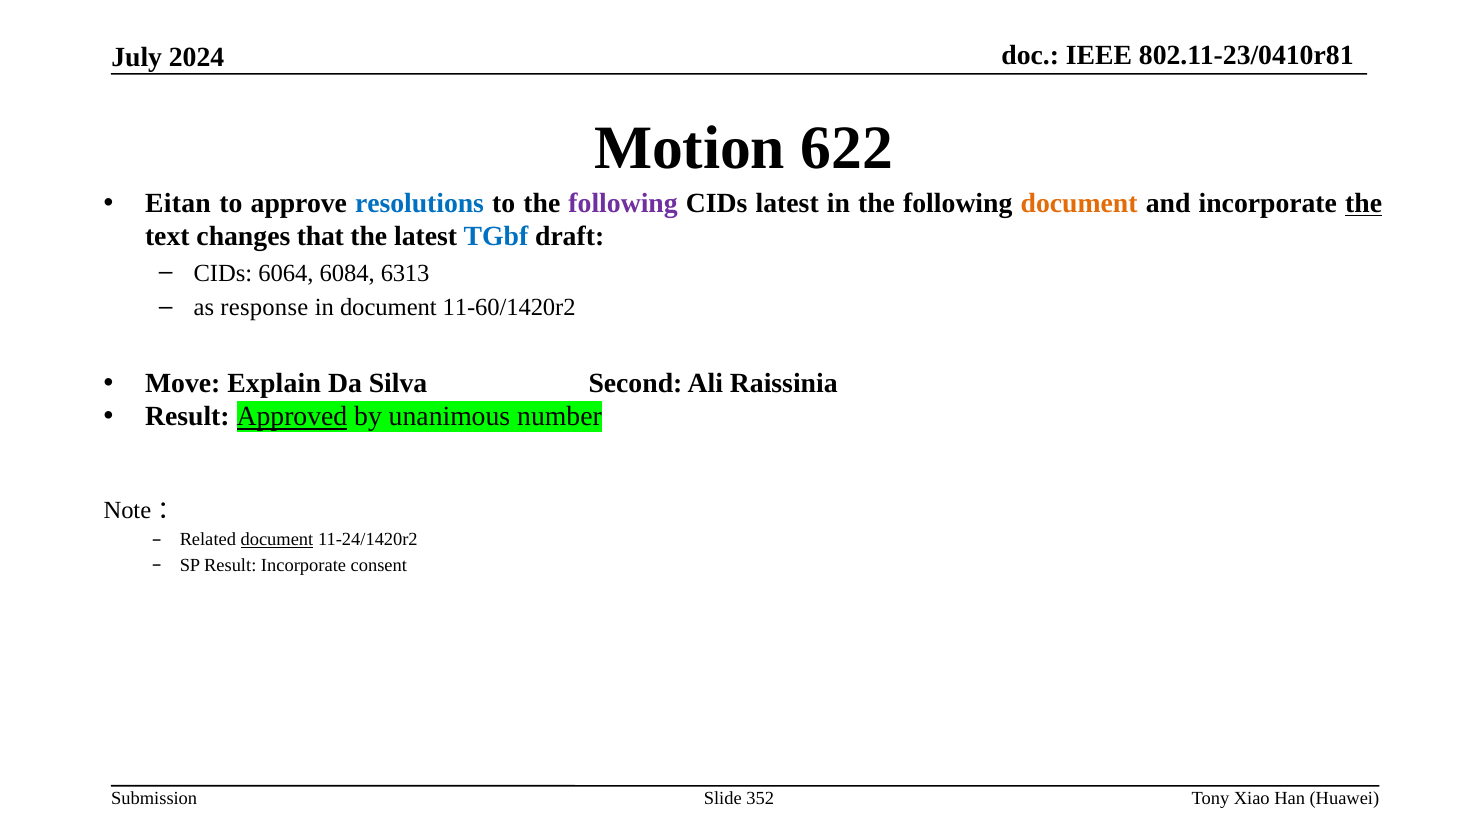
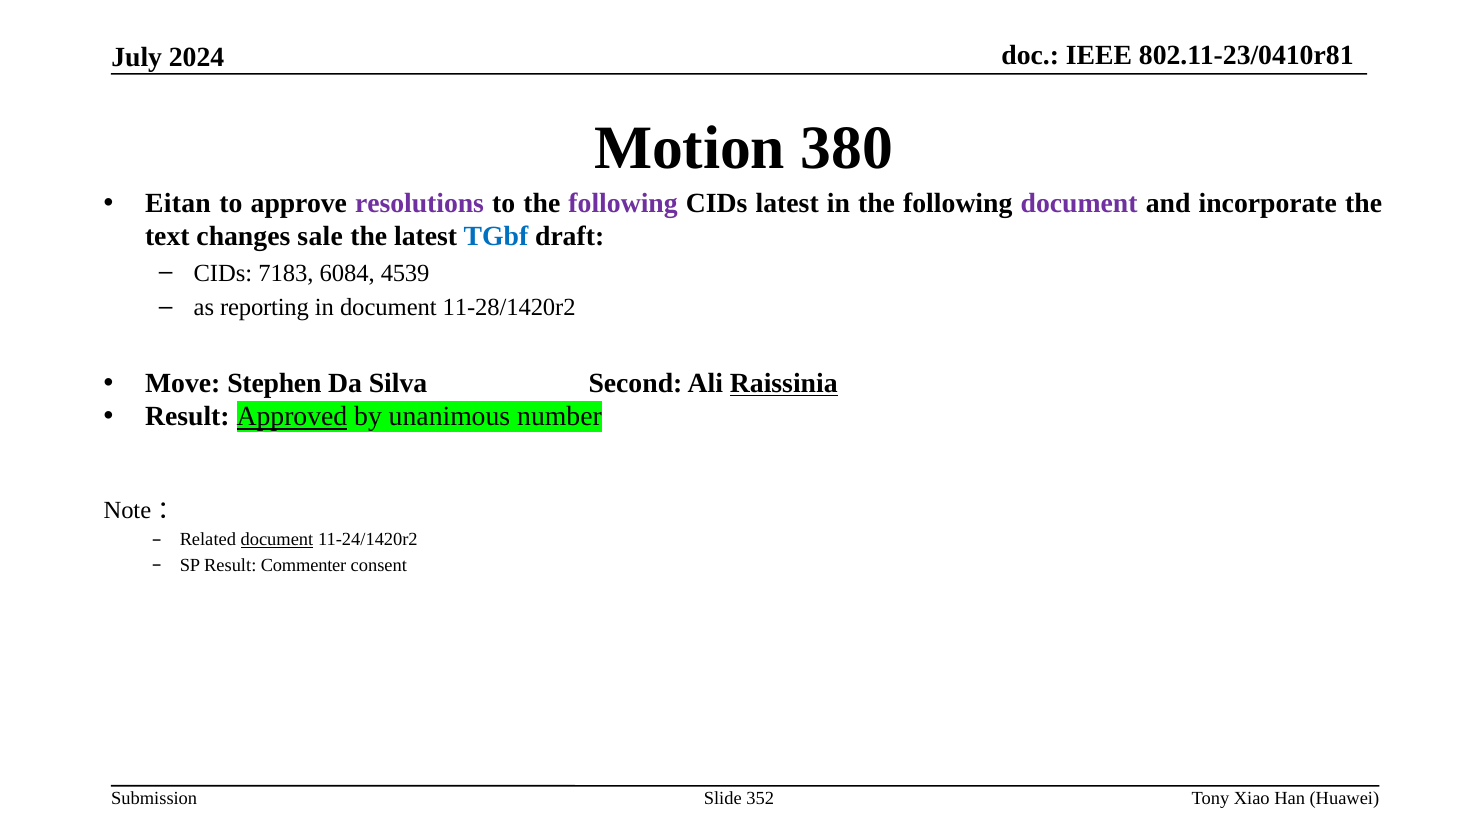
622: 622 -> 380 (847, 148)
resolutions colour: blue -> purple (420, 203)
document colour: orange -> purple (1079, 203)
the underline: present -> none (1364, 203)
that: that -> sale (320, 237)
6064: 6064 -> 7183 (286, 273)
6313: 6313 -> 4539 (405, 273)
response: response -> reporting (265, 307)
11-60/1420r2: 11-60/1420r2 -> 11-28/1420r2 (509, 307)
Explain: Explain -> Stephen (274, 383)
Raissinia underline: none -> present (784, 383)
Result Incorporate: Incorporate -> Commenter (304, 565)
